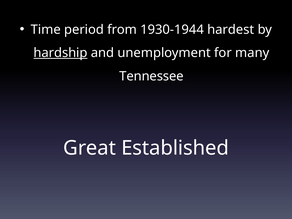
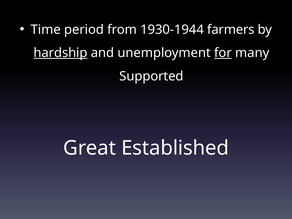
hardest: hardest -> farmers (231, 30)
for underline: none -> present (223, 53)
Tennessee: Tennessee -> Supported (151, 76)
